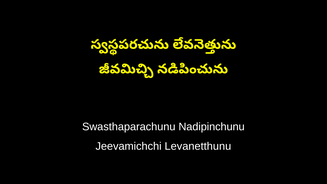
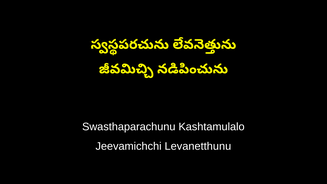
Nadipinchunu: Nadipinchunu -> Kashtamulalo (212, 127)
